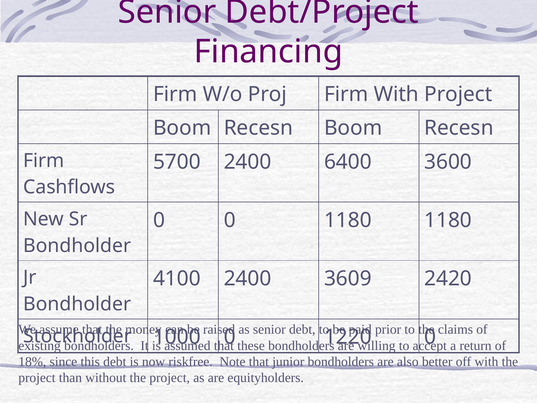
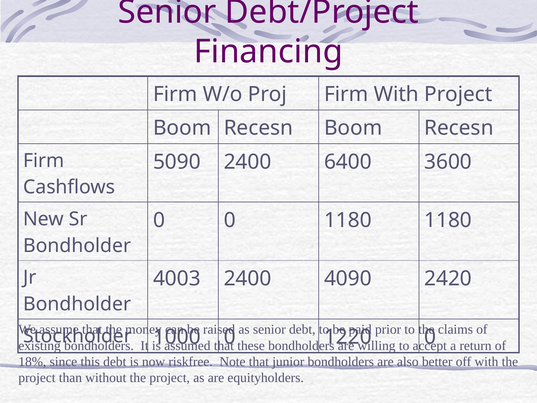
5700: 5700 -> 5090 (177, 162)
4100: 4100 -> 4003 (177, 278)
3609: 3609 -> 4090 (348, 278)
